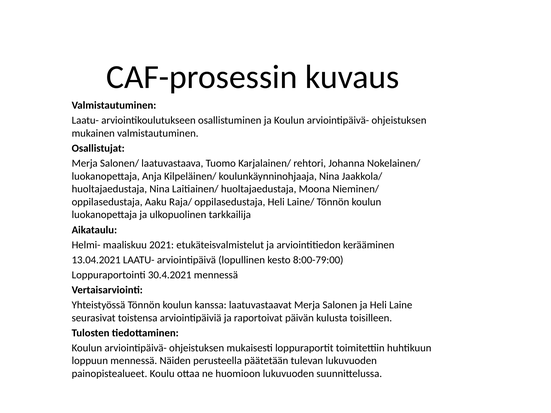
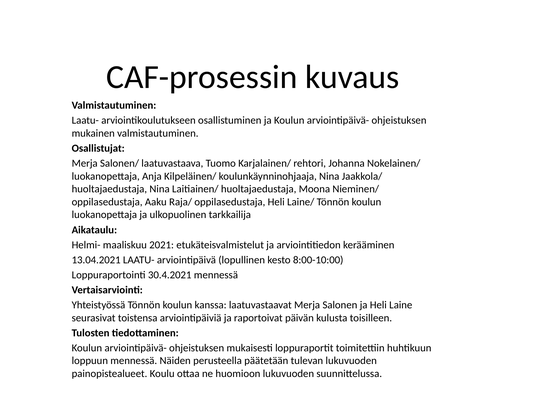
8:00-79:00: 8:00-79:00 -> 8:00-10:00 (318, 260)
